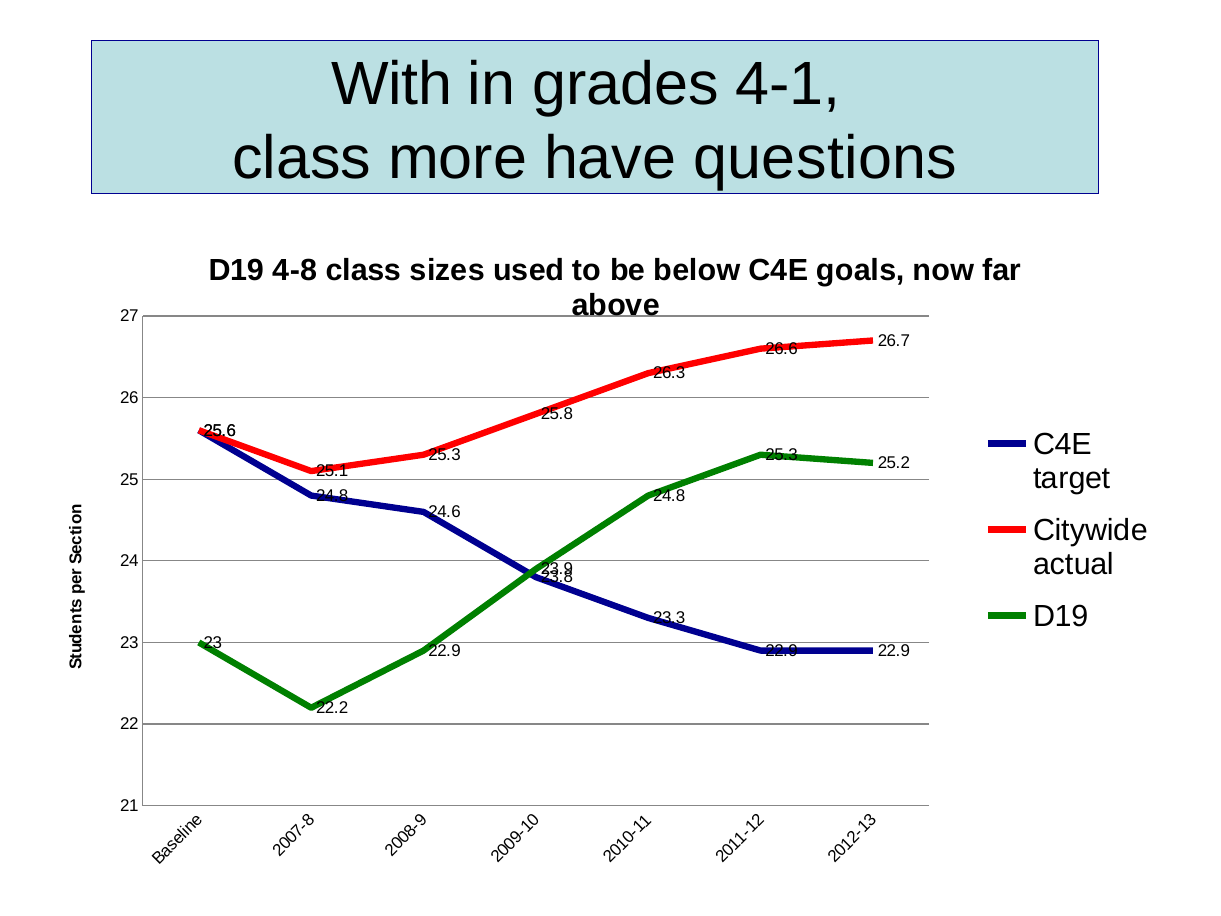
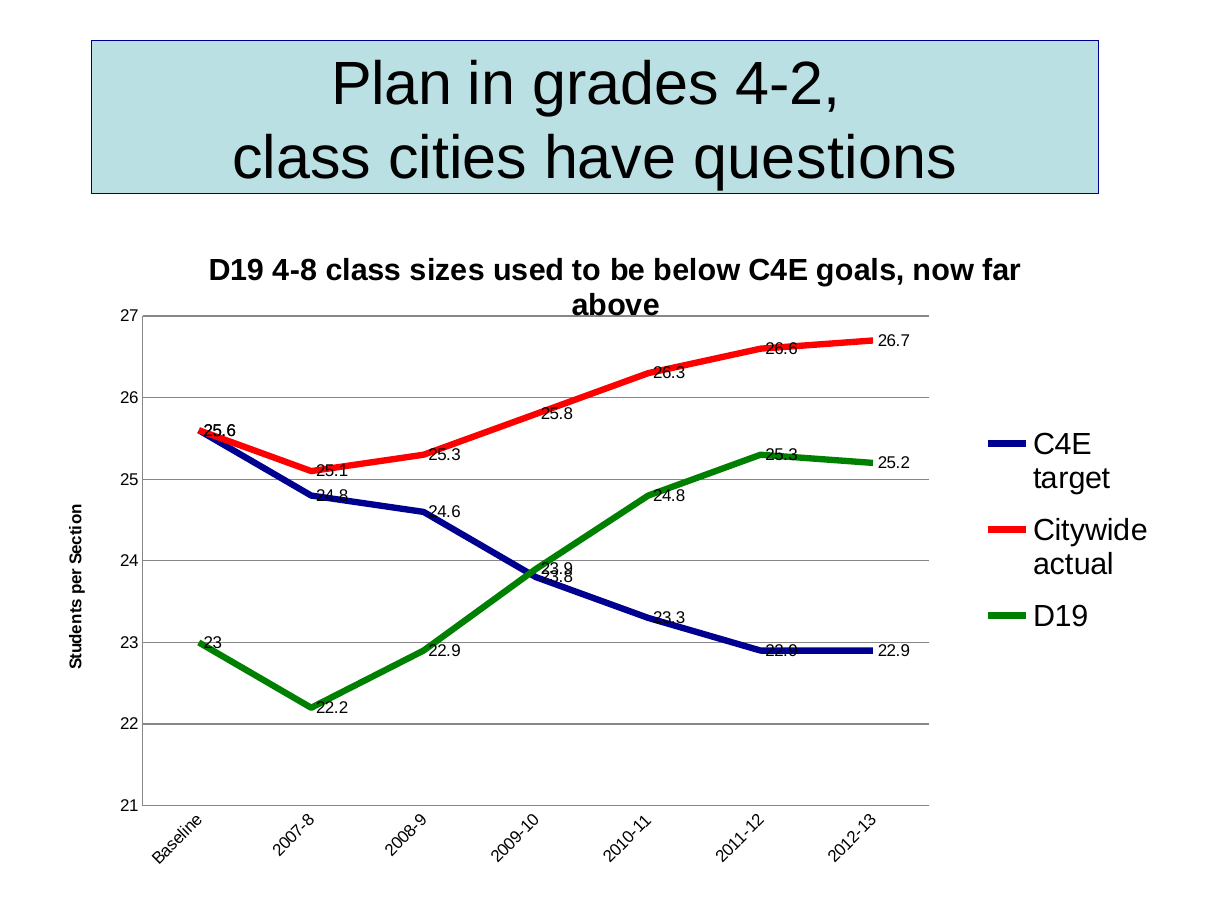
With: With -> Plan (392, 85)
4-1: 4-1 -> 4-2 (788, 85)
more: more -> cities (458, 158)
